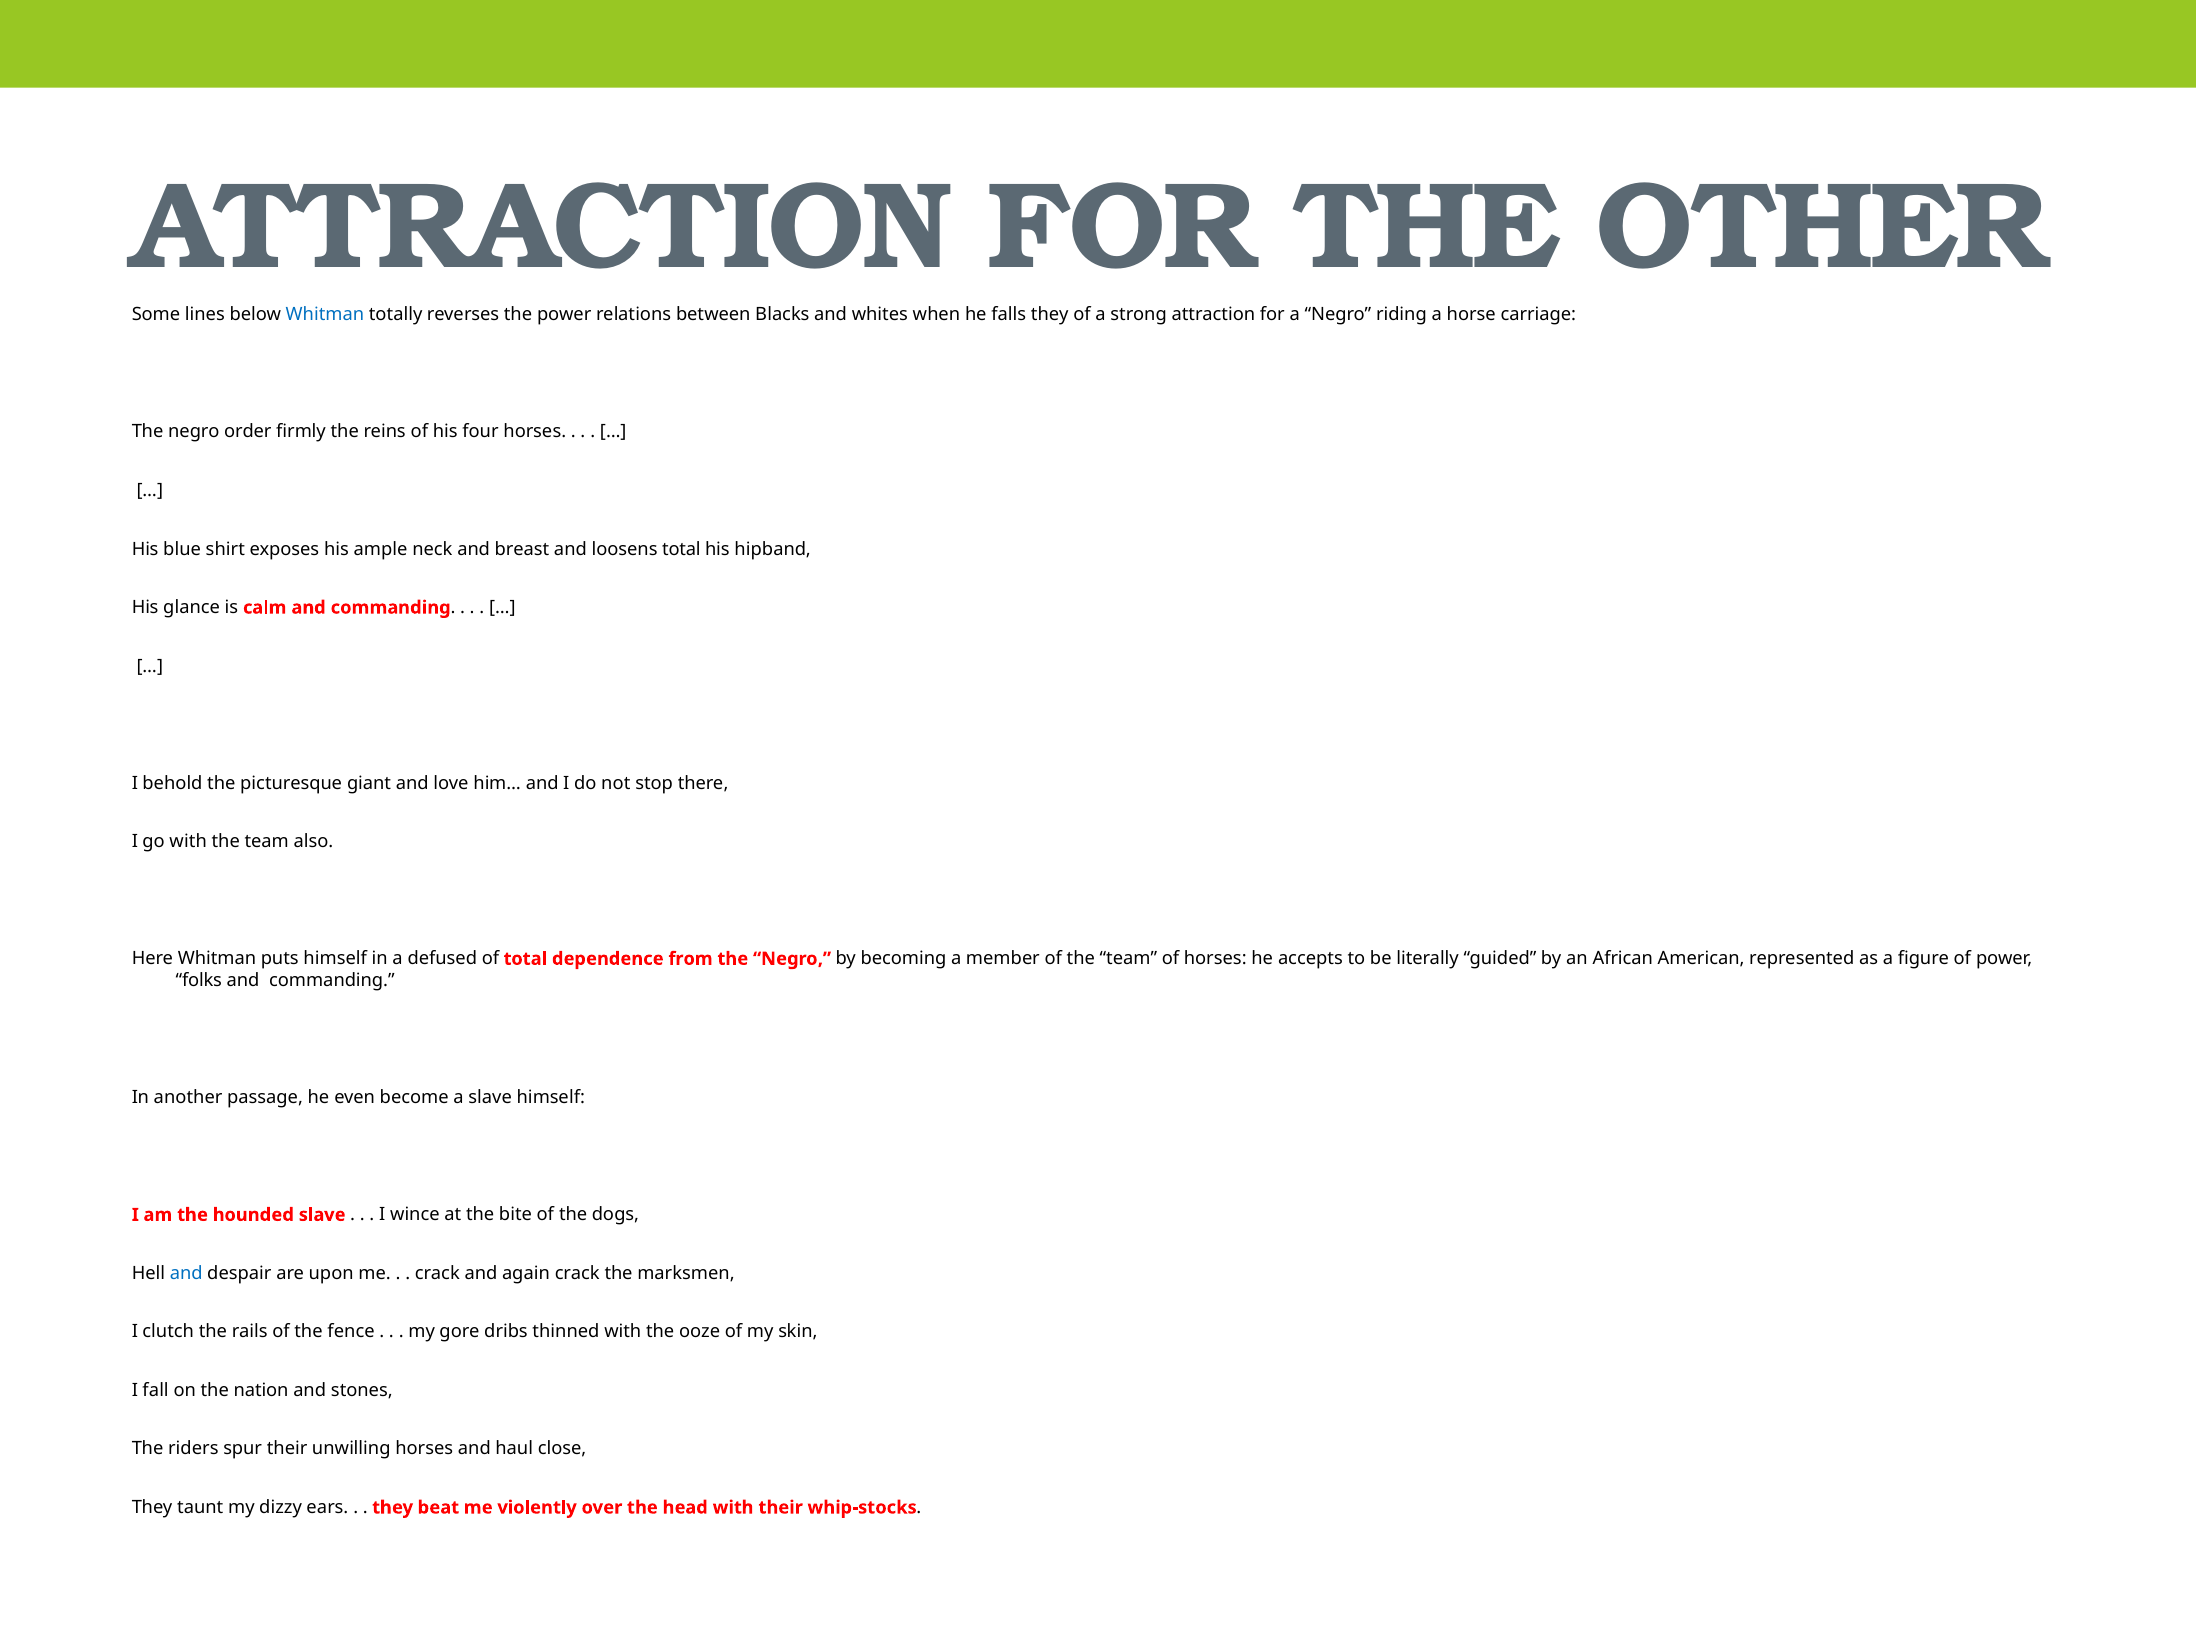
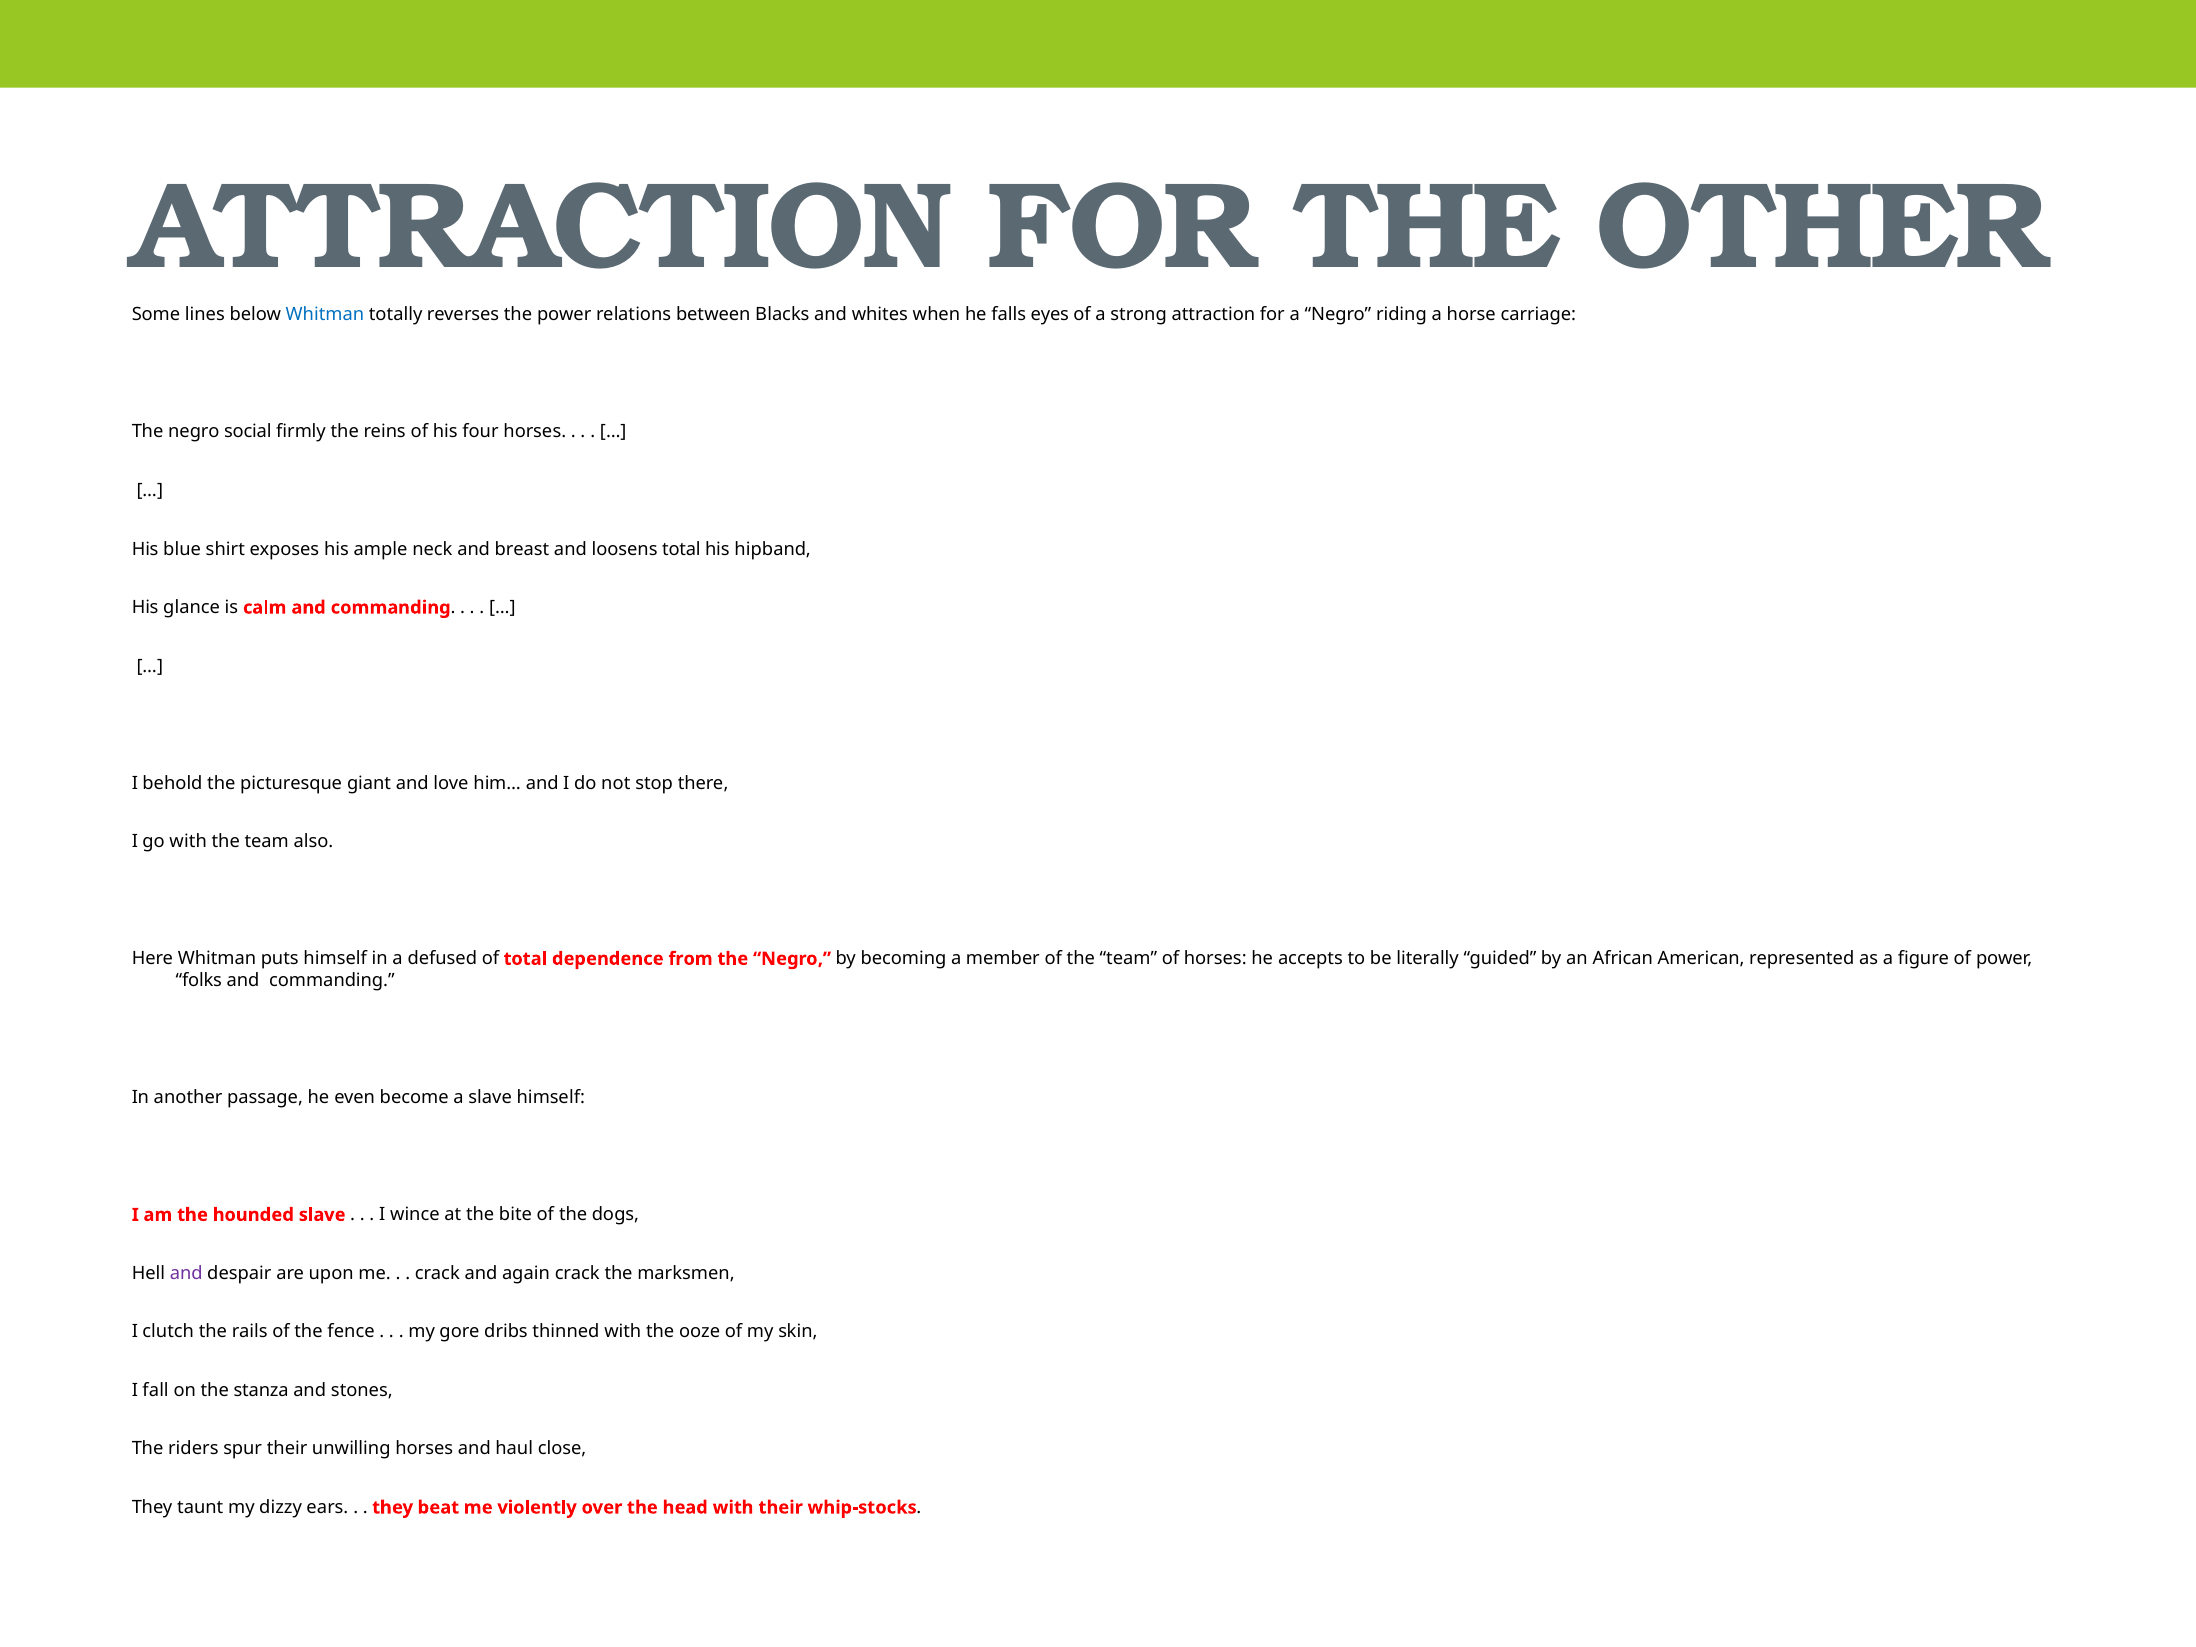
falls they: they -> eyes (1050, 315)
order: order -> social (248, 432)
and colour: blue -> purple (186, 1273)
nation: nation -> stanza (261, 1390)
